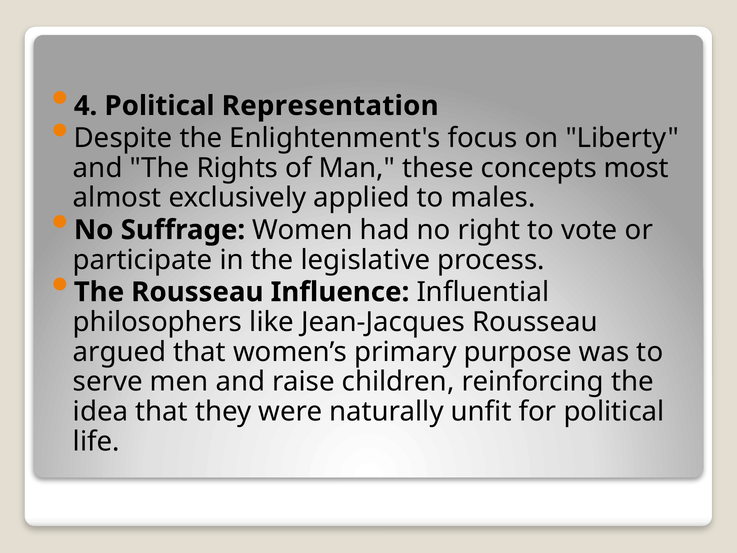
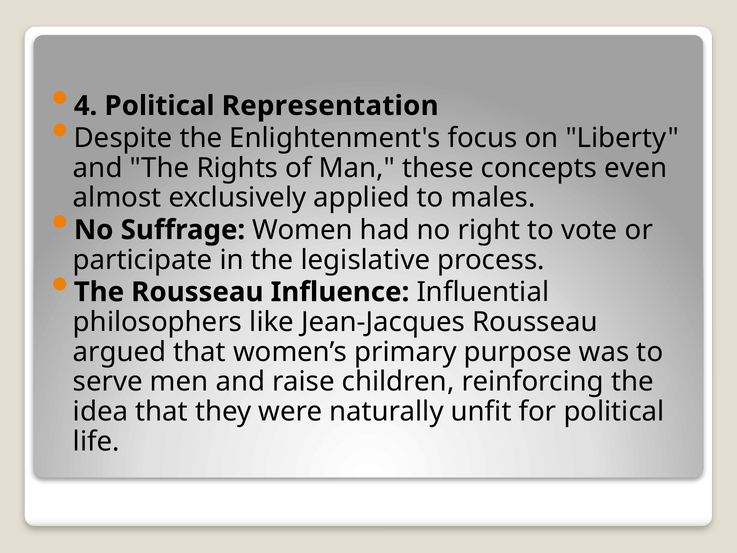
most: most -> even (636, 168)
